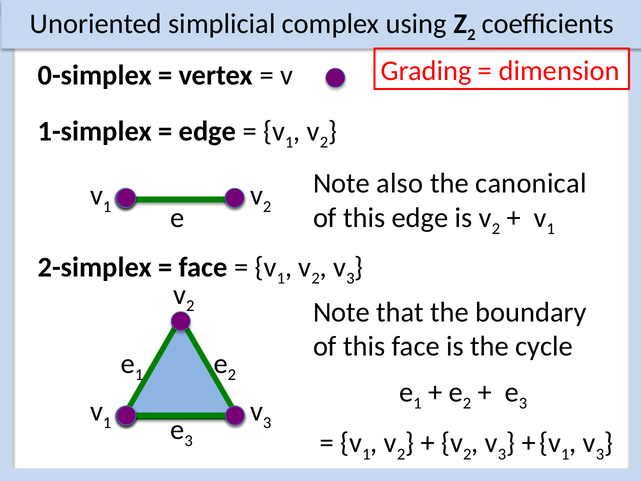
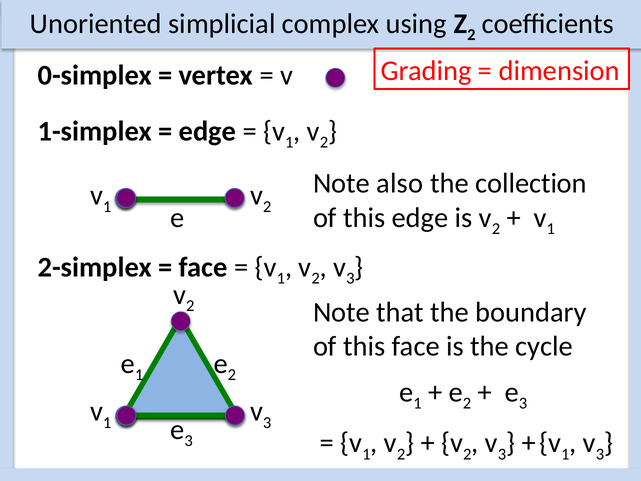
canonical: canonical -> collection (531, 183)
